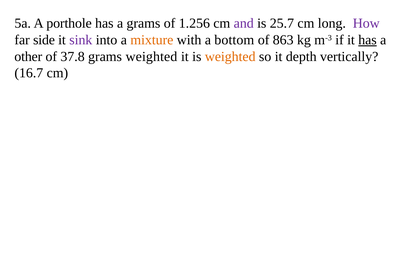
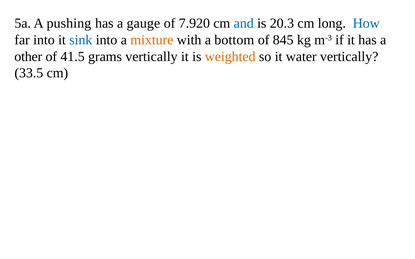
porthole: porthole -> pushing (69, 23)
a grams: grams -> gauge (143, 23)
1.256: 1.256 -> 7.920 (194, 23)
and colour: purple -> blue (244, 23)
25.7: 25.7 -> 20.3 (282, 23)
How colour: purple -> blue (366, 23)
far side: side -> into (44, 40)
sink colour: purple -> blue (81, 40)
863: 863 -> 845 (283, 40)
has underline: present -> none (367, 40)
37.8: 37.8 -> 41.5 (73, 57)
grams weighted: weighted -> vertically (152, 57)
depth: depth -> water (301, 57)
16.7: 16.7 -> 33.5 (29, 73)
